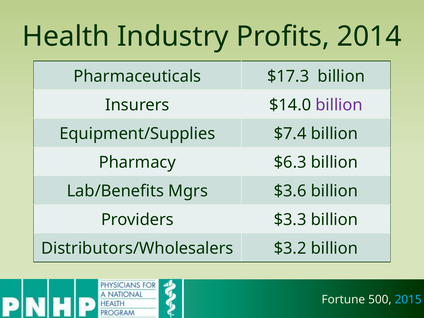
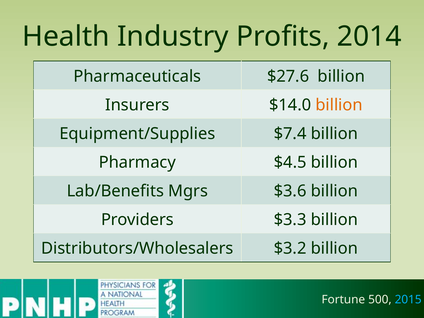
$17.3: $17.3 -> $27.6 (288, 76)
billion colour: purple -> orange (339, 105)
$6.3: $6.3 -> $4.5 (290, 162)
